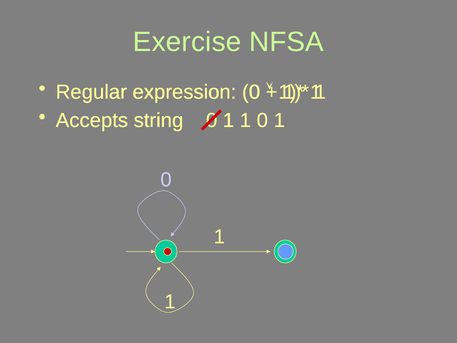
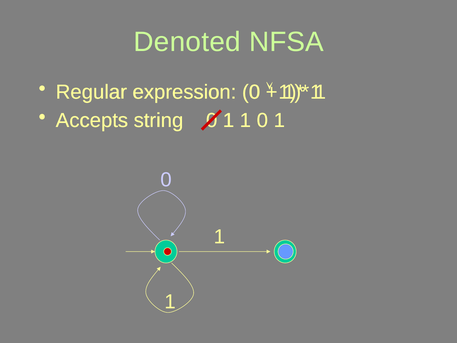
Exercise: Exercise -> Denoted (187, 42)
